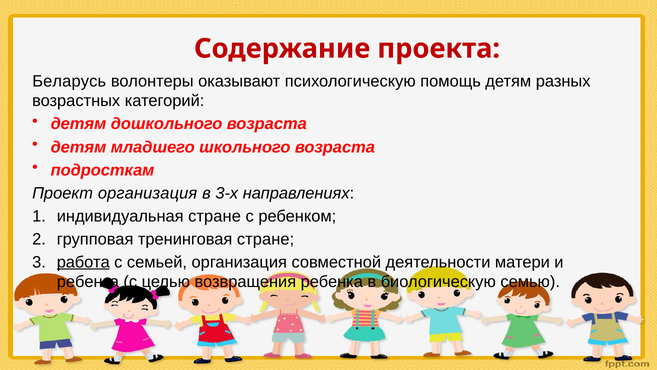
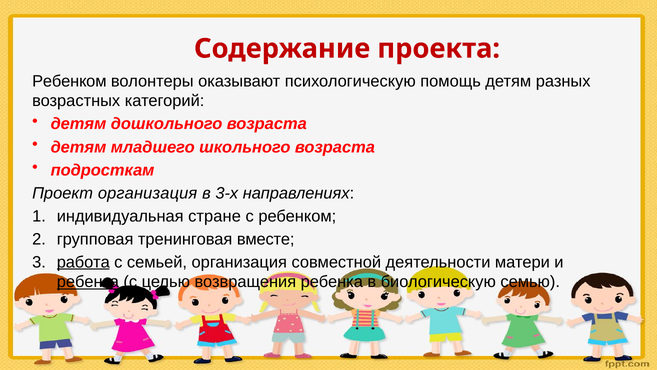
Беларусь: Беларусь -> Ребенком (69, 81)
тренинговая стране: стране -> вместе (266, 239)
ребенка underline: none -> present (88, 282)
